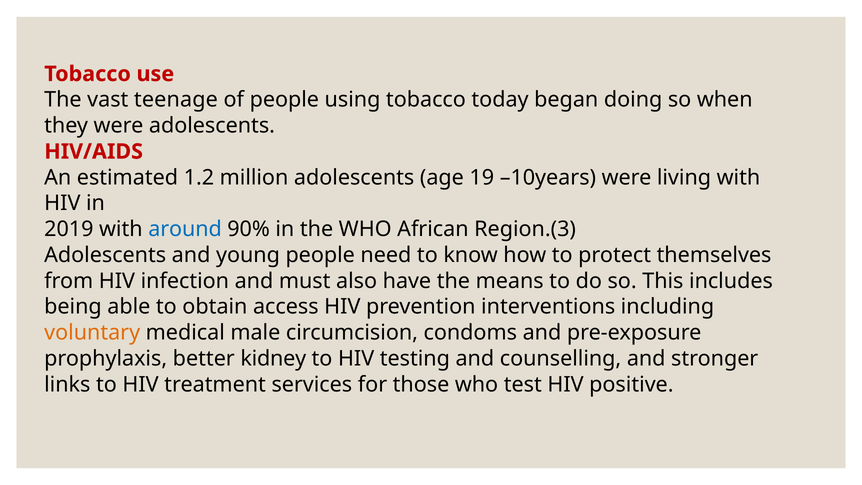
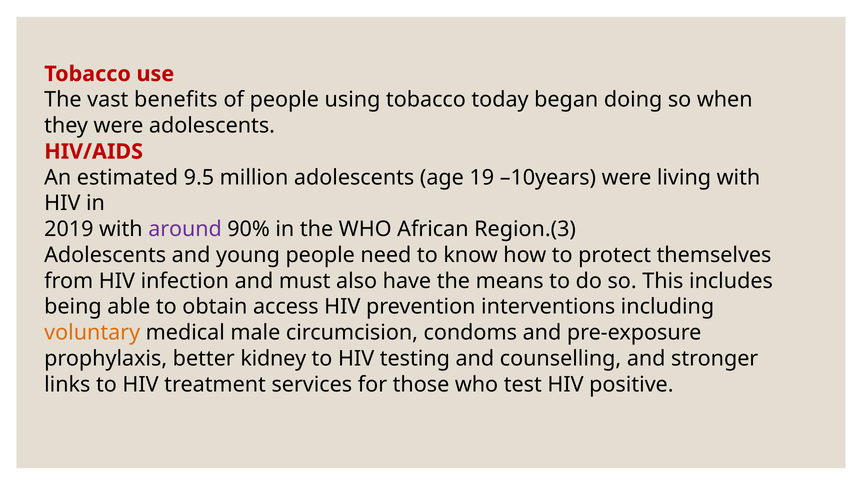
teenage: teenage -> benefits (176, 100)
1.2: 1.2 -> 9.5 (199, 177)
around colour: blue -> purple (185, 229)
